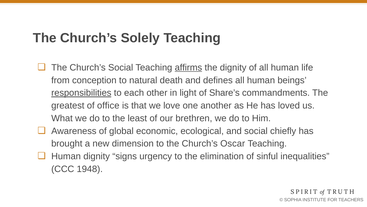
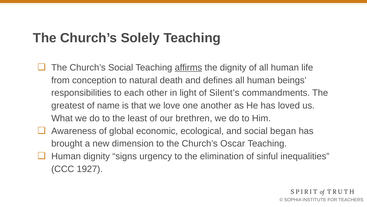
responsibilities underline: present -> none (81, 93)
Share’s: Share’s -> Silent’s (224, 93)
office: office -> name (108, 105)
chiefly: chiefly -> began (283, 131)
1948: 1948 -> 1927 (90, 169)
